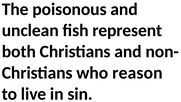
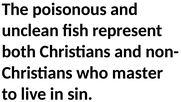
reason: reason -> master (138, 73)
